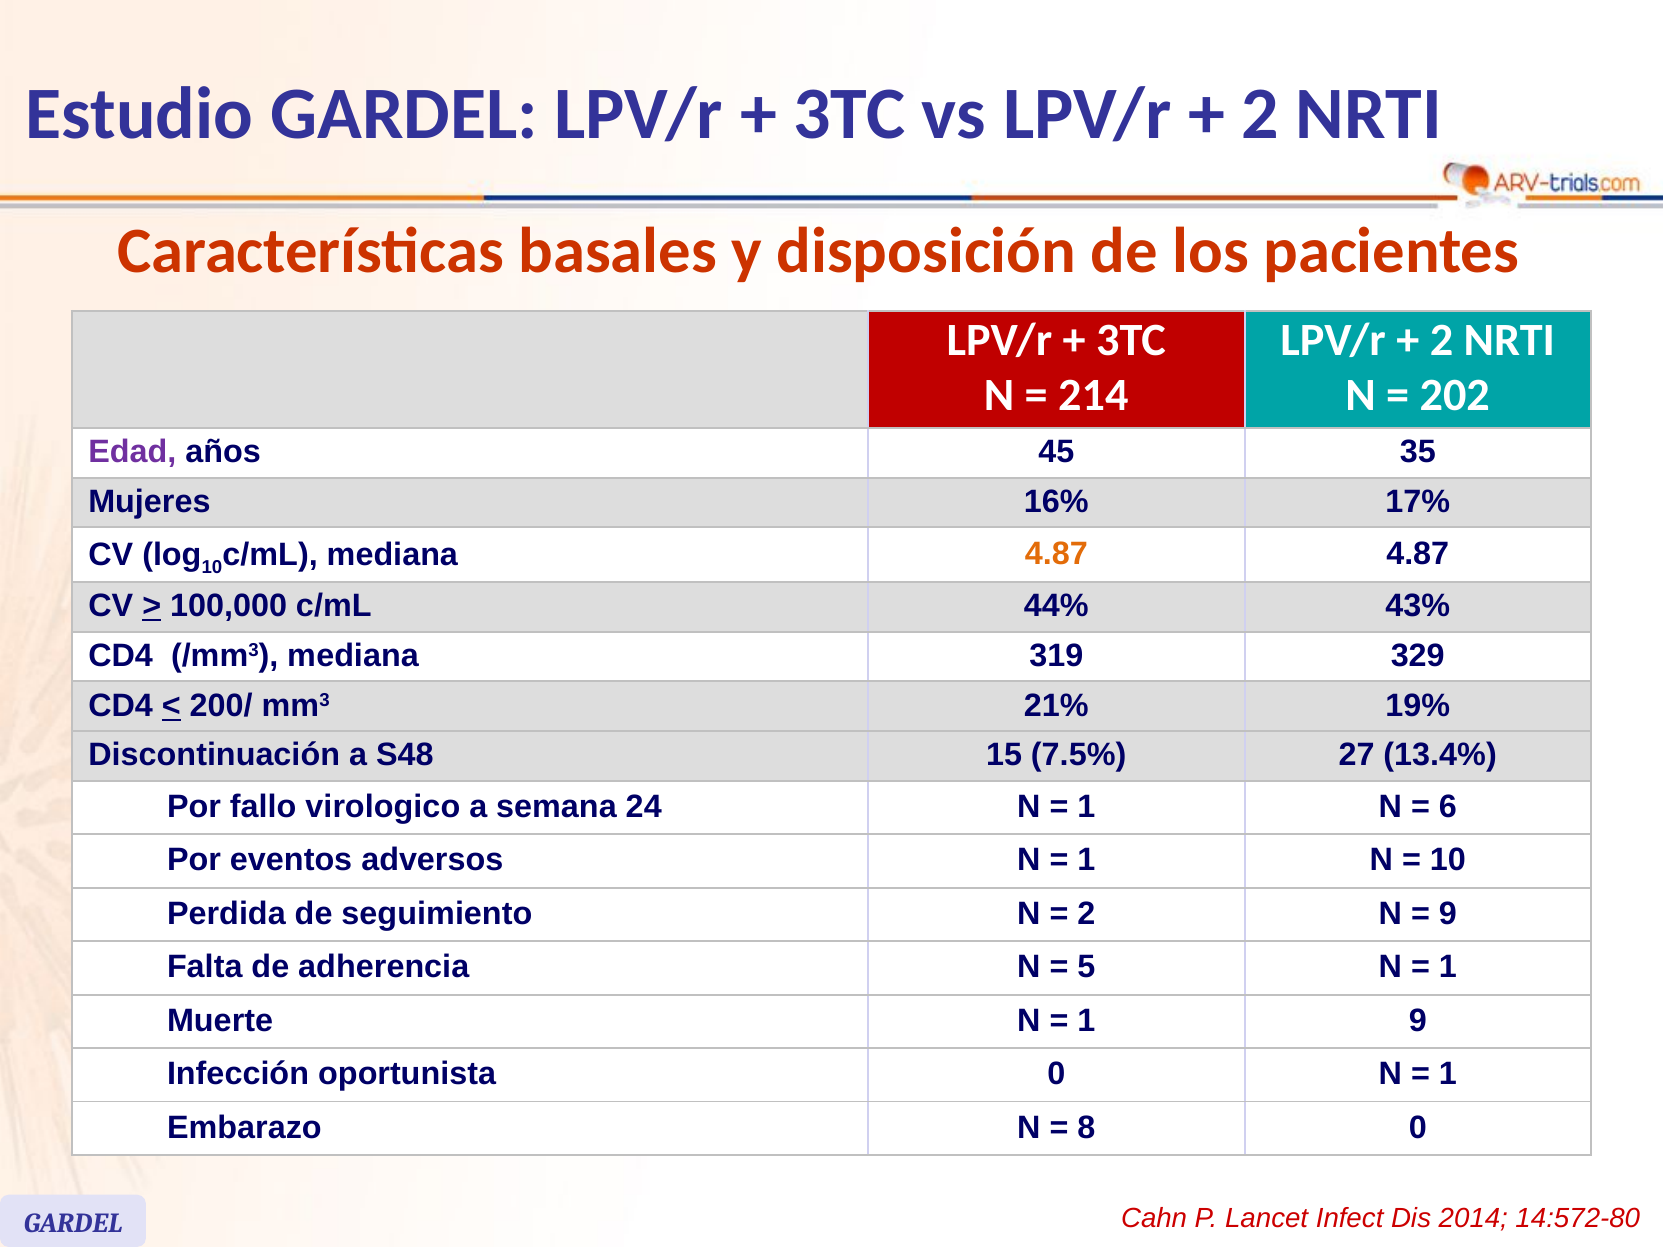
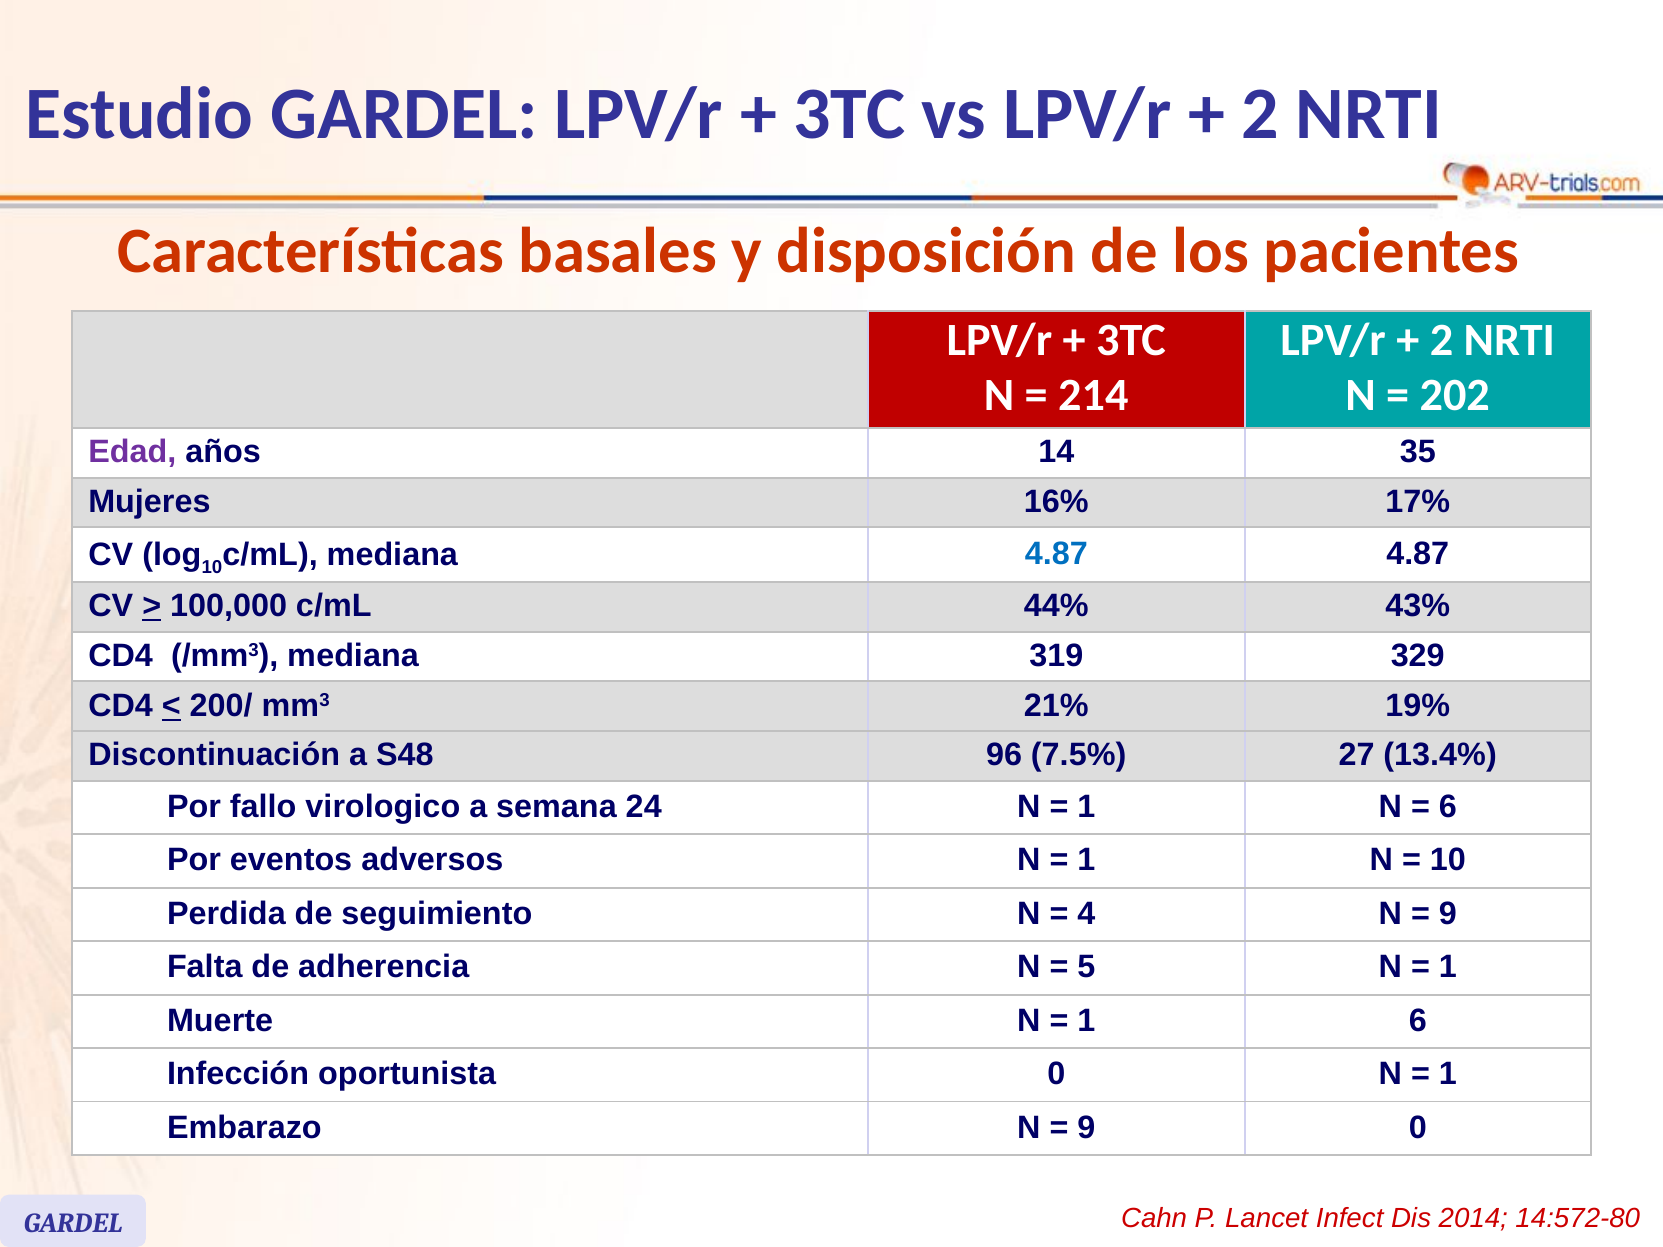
45: 45 -> 14 (1056, 452)
4.87 colour: orange -> blue (1056, 554)
15: 15 -> 96 (1004, 755)
2: 2 -> 4 (1086, 914)
1 9: 9 -> 6 (1418, 1021)
8: 8 -> 9 (1086, 1128)
